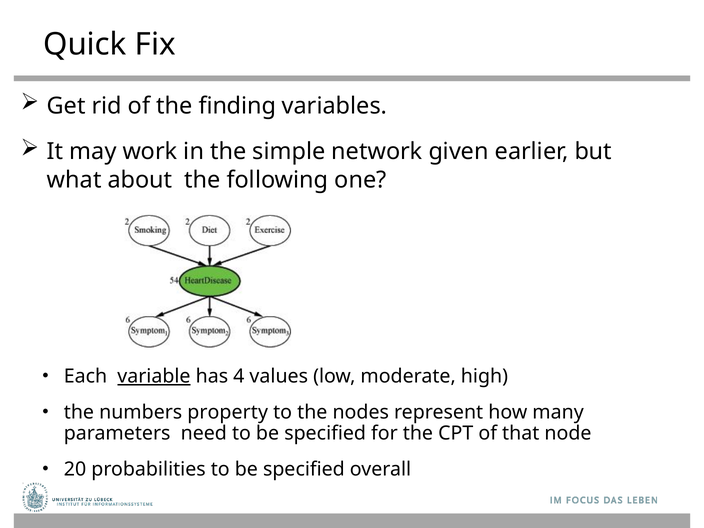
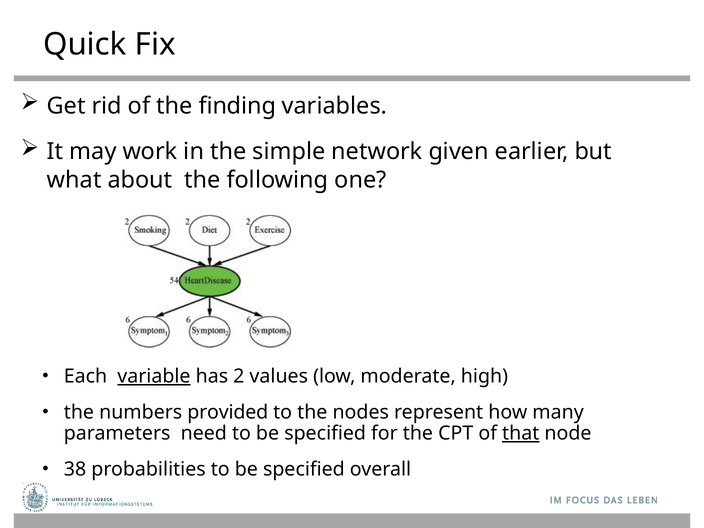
4: 4 -> 2 (239, 376)
property: property -> provided (228, 412)
that underline: none -> present (521, 433)
20: 20 -> 38 (75, 469)
